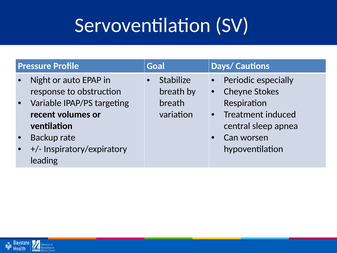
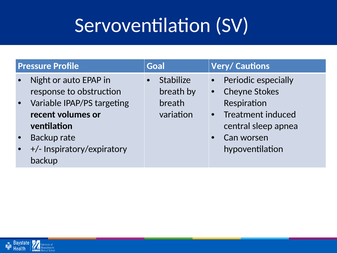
Days/: Days/ -> Very/ (222, 66)
leading: leading -> backup (44, 160)
